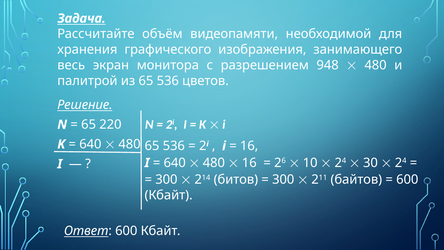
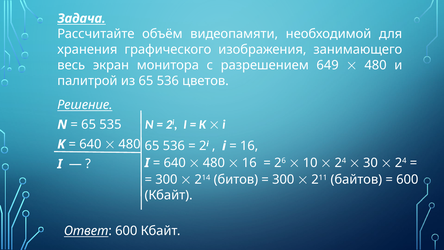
948: 948 -> 649 (328, 65)
220: 220 -> 535 (110, 124)
